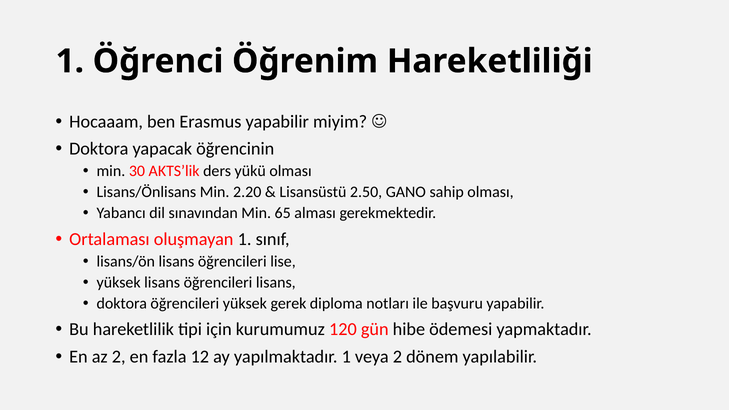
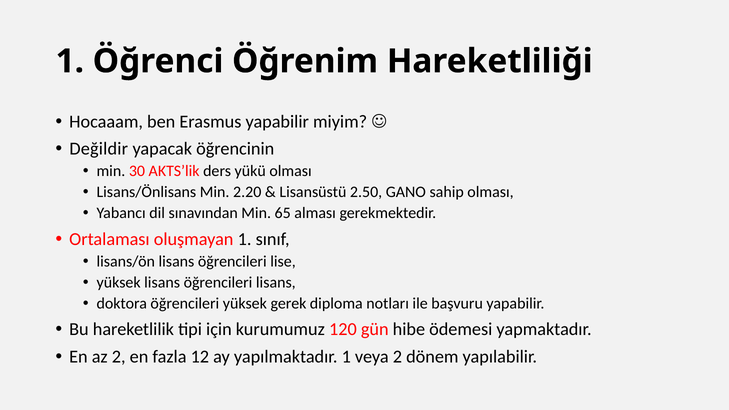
Doktora: Doktora -> Değildir (99, 149)
